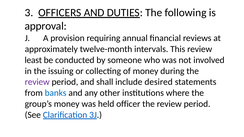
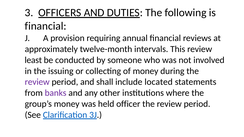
approval: approval -> financial (46, 26)
desired: desired -> located (159, 82)
banks colour: blue -> purple (56, 93)
